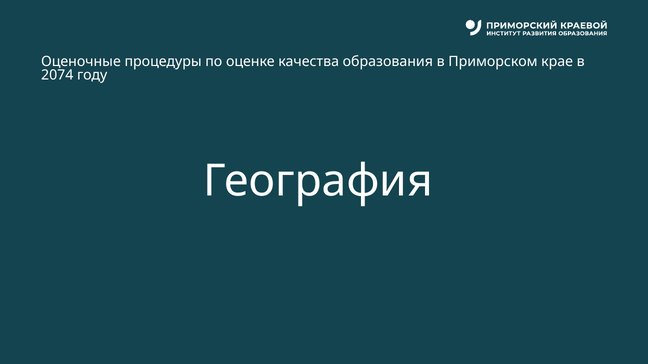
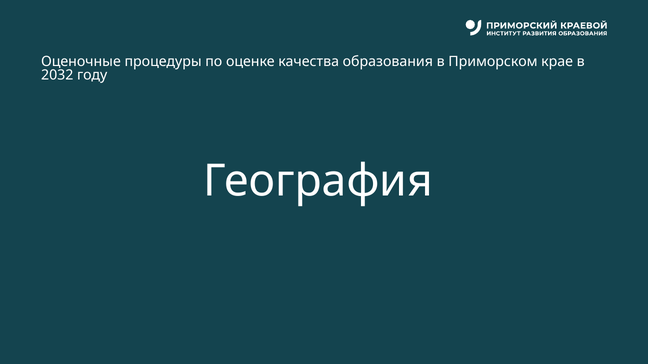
2074: 2074 -> 2032 (57, 75)
